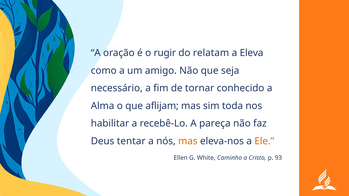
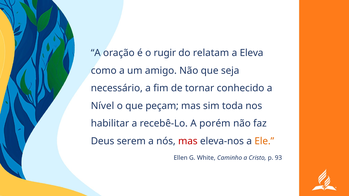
Alma: Alma -> Nível (103, 106)
aflijam: aflijam -> peçam (162, 106)
pareça: pareça -> porém (215, 124)
tentar: tentar -> serem (131, 141)
mas colour: orange -> red (188, 141)
